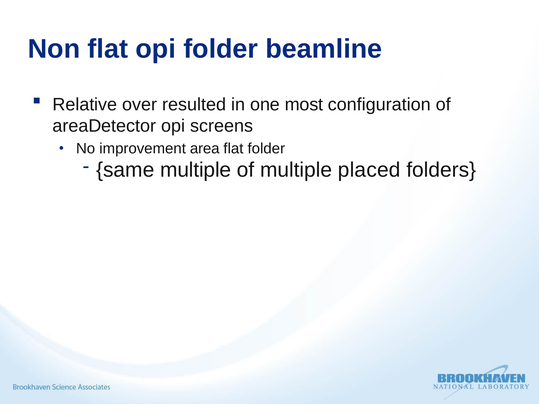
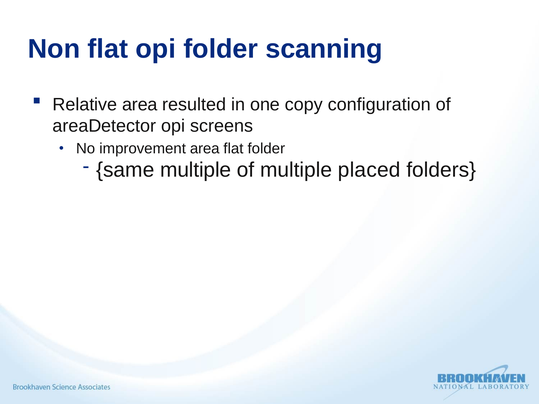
beamline: beamline -> scanning (324, 49)
Relative over: over -> area (140, 105)
most: most -> copy (304, 105)
